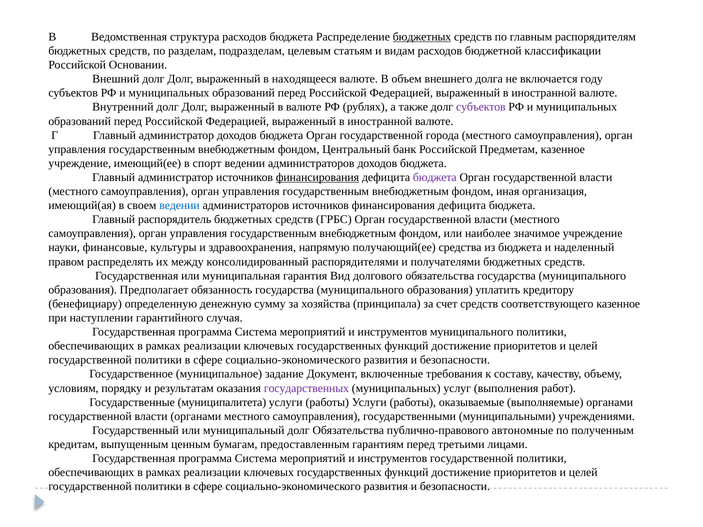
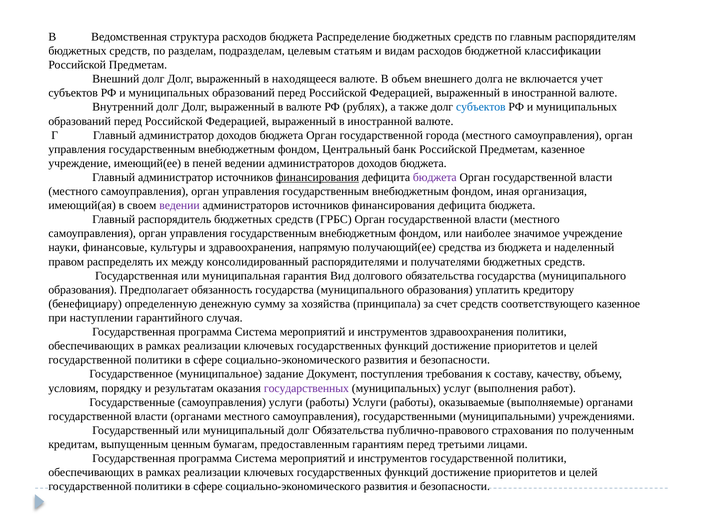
бюджетных underline: present -> none (422, 37)
Основании: Основании -> Предметам (138, 65)
году: году -> учет (592, 79)
субъектов colour: purple -> blue (481, 107)
спорт: спорт -> пеней (207, 163)
ведении colour: blue -> purple (180, 206)
инструментов муниципального: муниципального -> здравоохранения (472, 332)
включенные: включенные -> поступления (392, 374)
Государственные муниципалитета: муниципалитета -> самоуправления (222, 402)
автономные: автономные -> страхования (522, 431)
